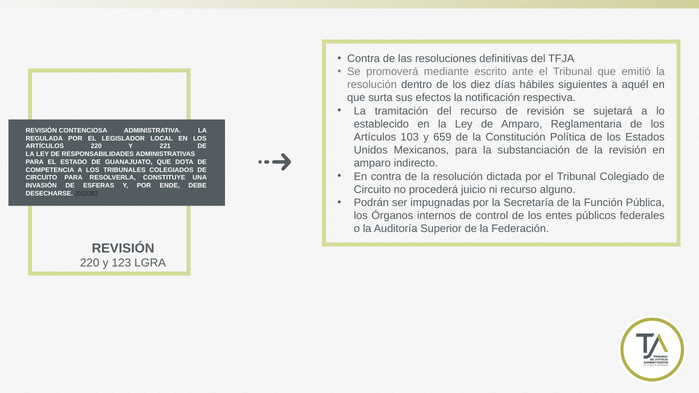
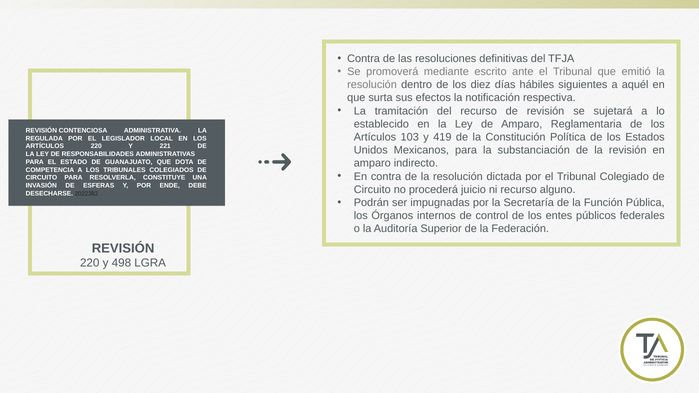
659: 659 -> 419 (442, 137)
123: 123 -> 498 (121, 263)
